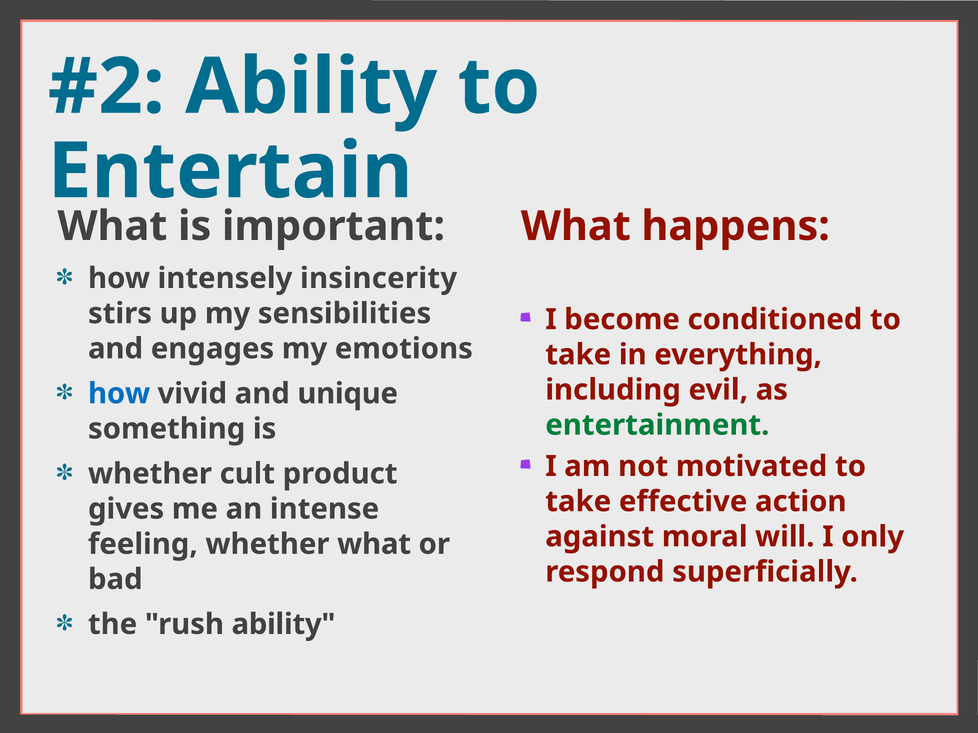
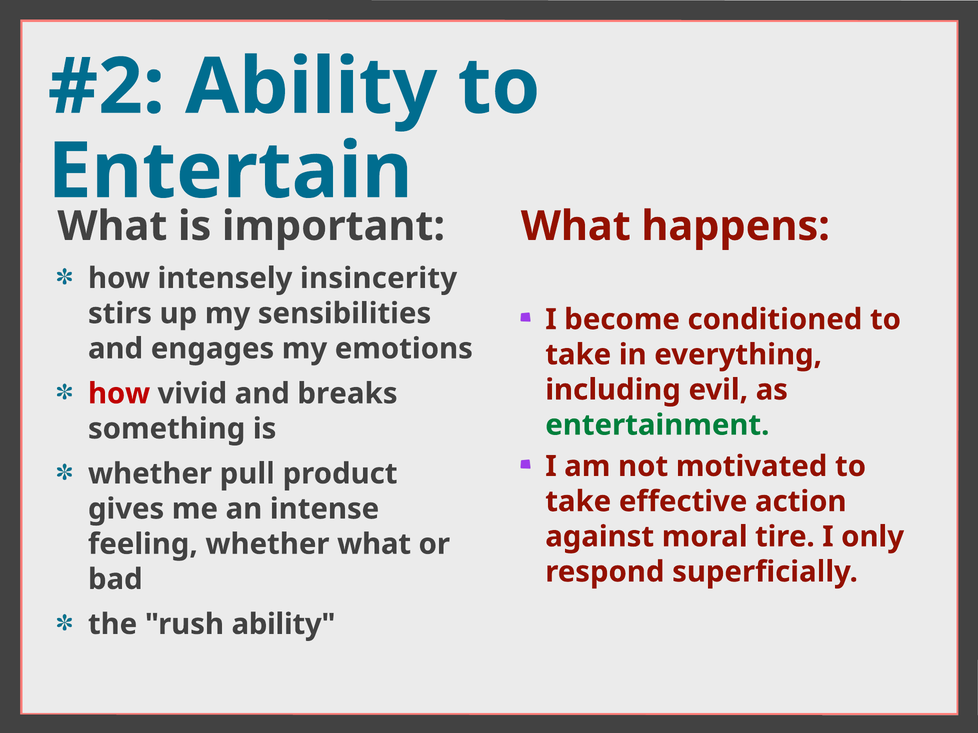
how colour: blue -> red (119, 394)
unique: unique -> breaks (347, 394)
cult: cult -> pull (247, 474)
will: will -> tire (785, 537)
